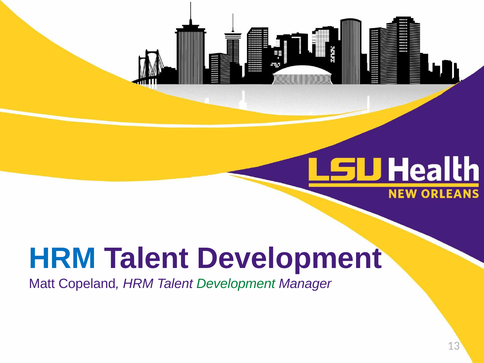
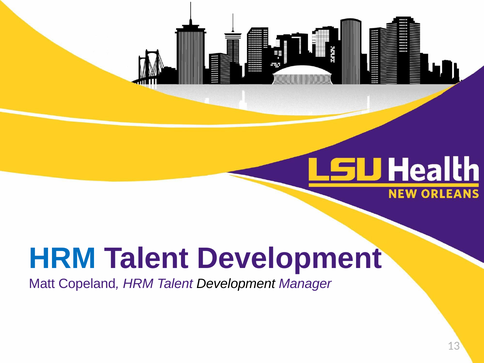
Development colour: green -> black (236, 284)
